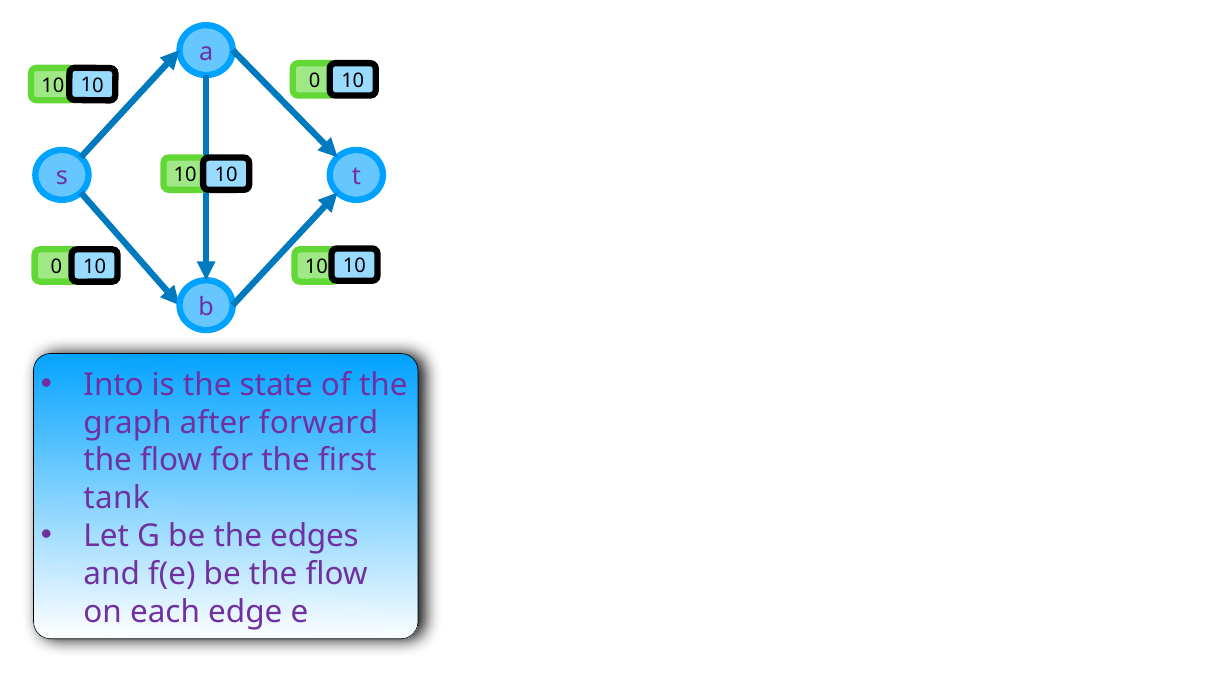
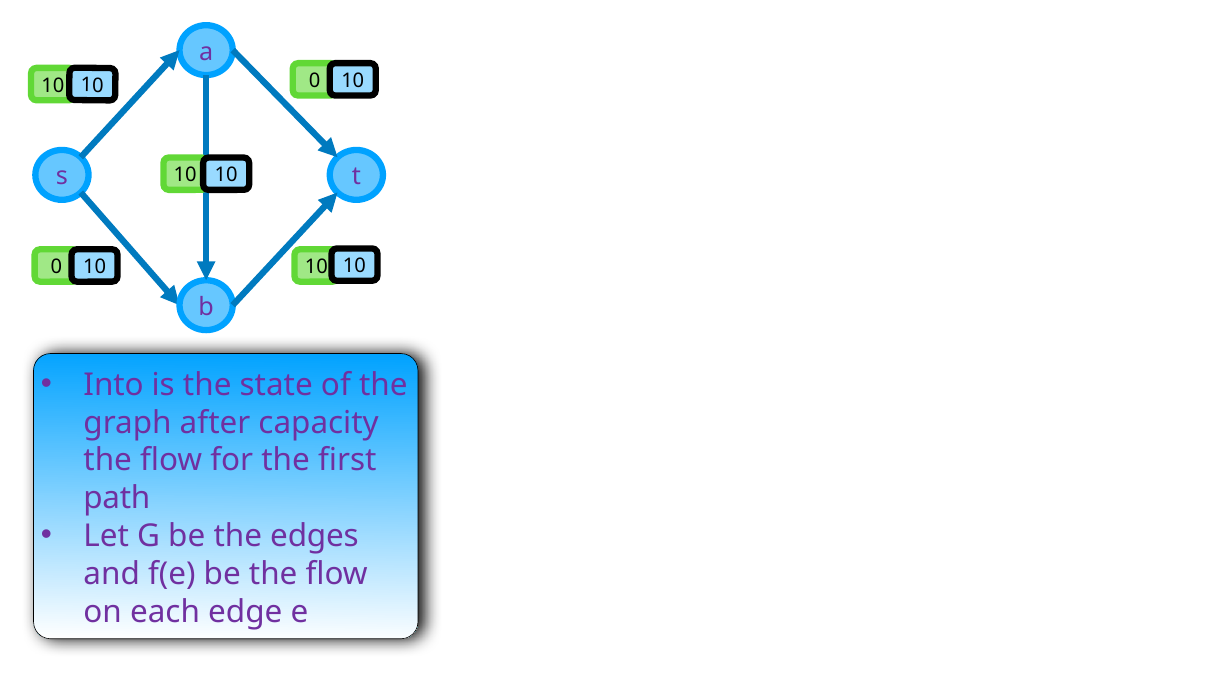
forward: forward -> capacity (319, 422)
tank: tank -> path (117, 498)
